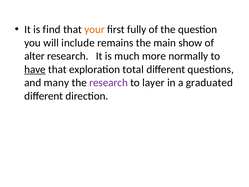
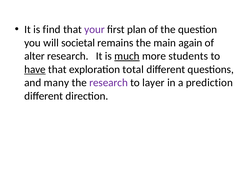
your colour: orange -> purple (94, 29)
fully: fully -> plan (137, 29)
include: include -> societal (78, 43)
show: show -> again (190, 43)
much underline: none -> present (127, 56)
normally: normally -> students (188, 56)
graduated: graduated -> prediction (209, 83)
